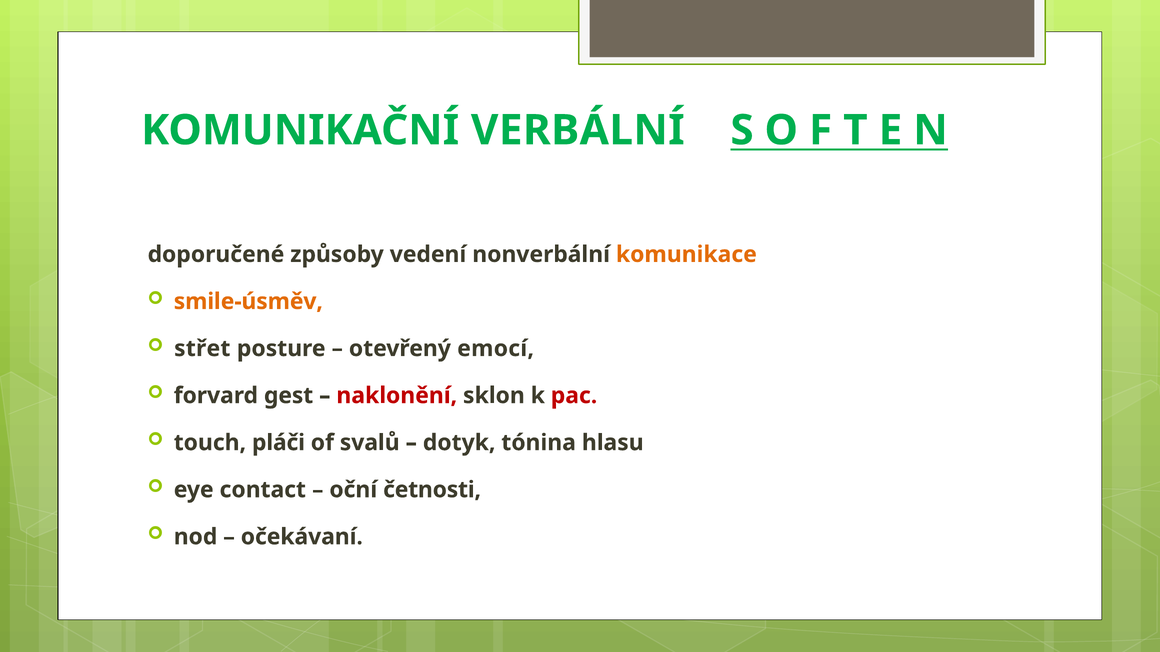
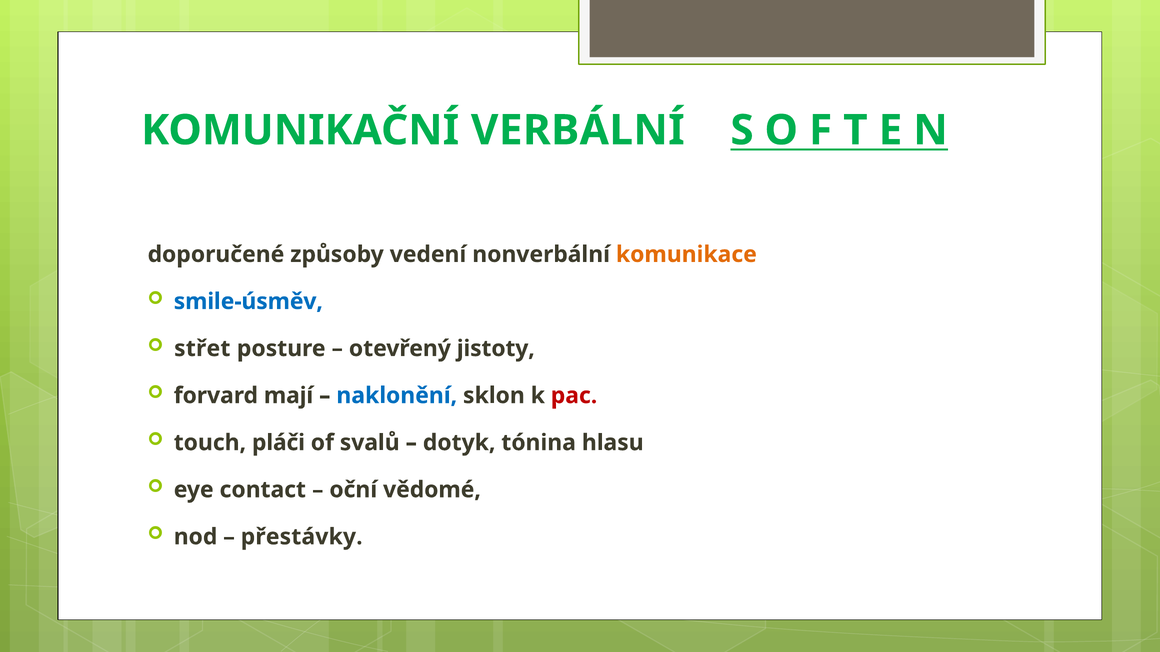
smile-úsměv colour: orange -> blue (248, 302)
emocí: emocí -> jistoty (496, 349)
gest: gest -> mají (289, 396)
naklonění colour: red -> blue (397, 396)
četnosti: četnosti -> vědomé (432, 490)
očekávaní: očekávaní -> přestávky (302, 537)
